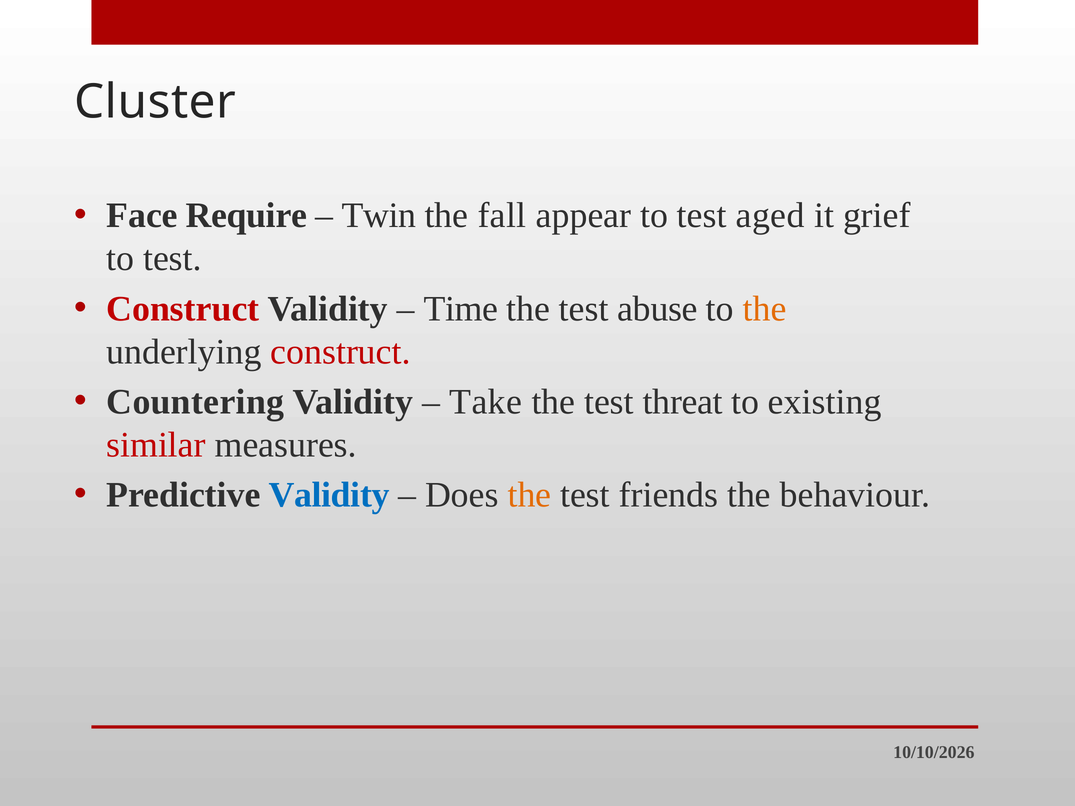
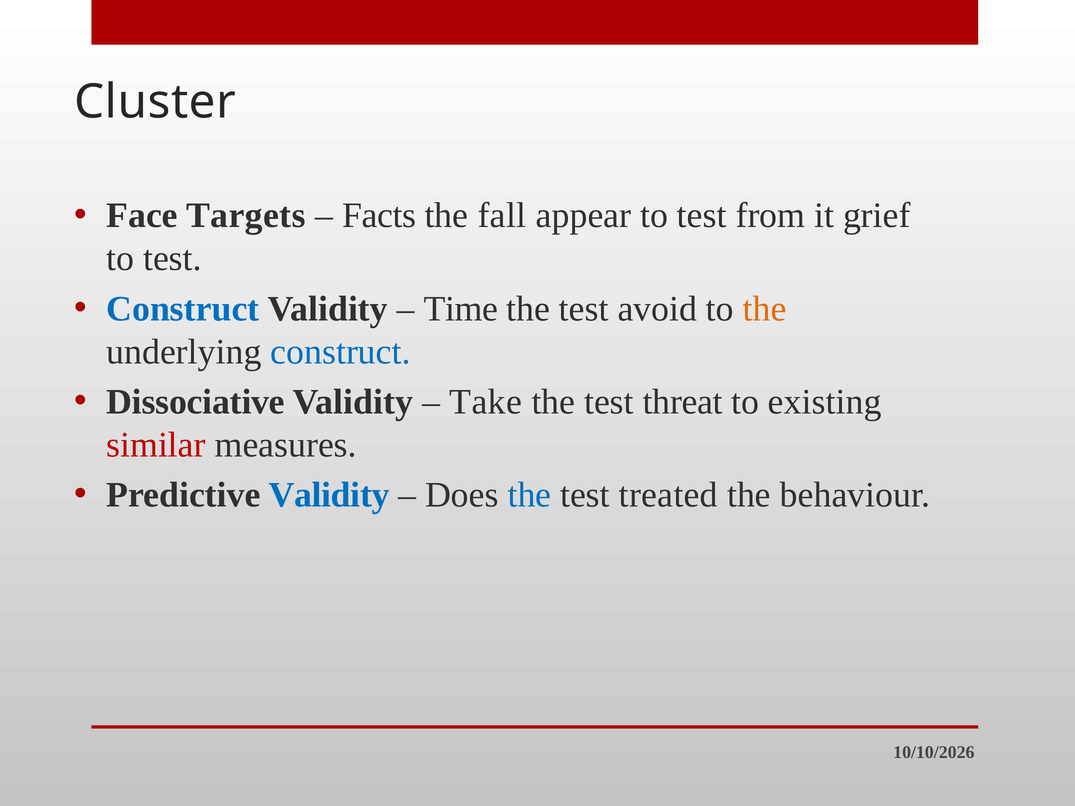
Require: Require -> Targets (246, 216)
Twin: Twin -> Facts (379, 216)
aged: aged -> from (770, 216)
Construct colour: red -> blue (183, 309)
abuse: abuse -> avoid (657, 309)
construct colour: red -> blue (341, 352)
Countering: Countering -> Dissociative (196, 402)
the colour: orange -> blue (529, 495)
friends: friends -> treated (668, 495)
